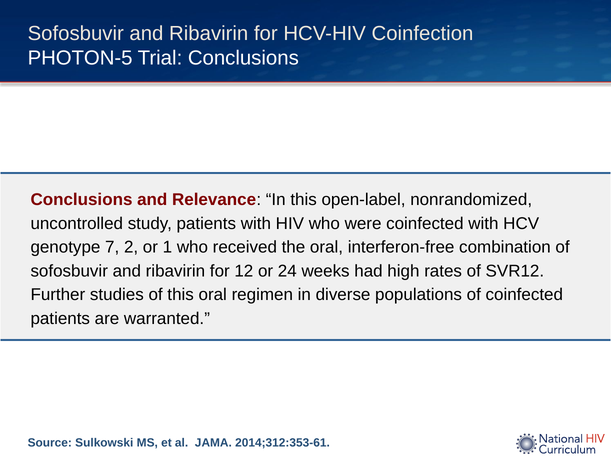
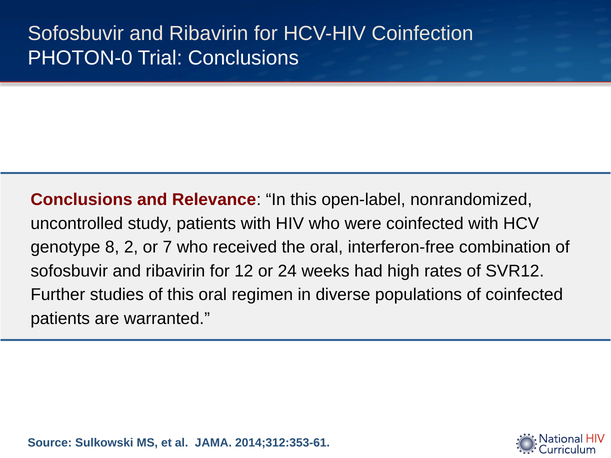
PHOTON-5: PHOTON-5 -> PHOTON-0 (80, 58)
7: 7 -> 8 (112, 247)
1: 1 -> 7 (167, 247)
